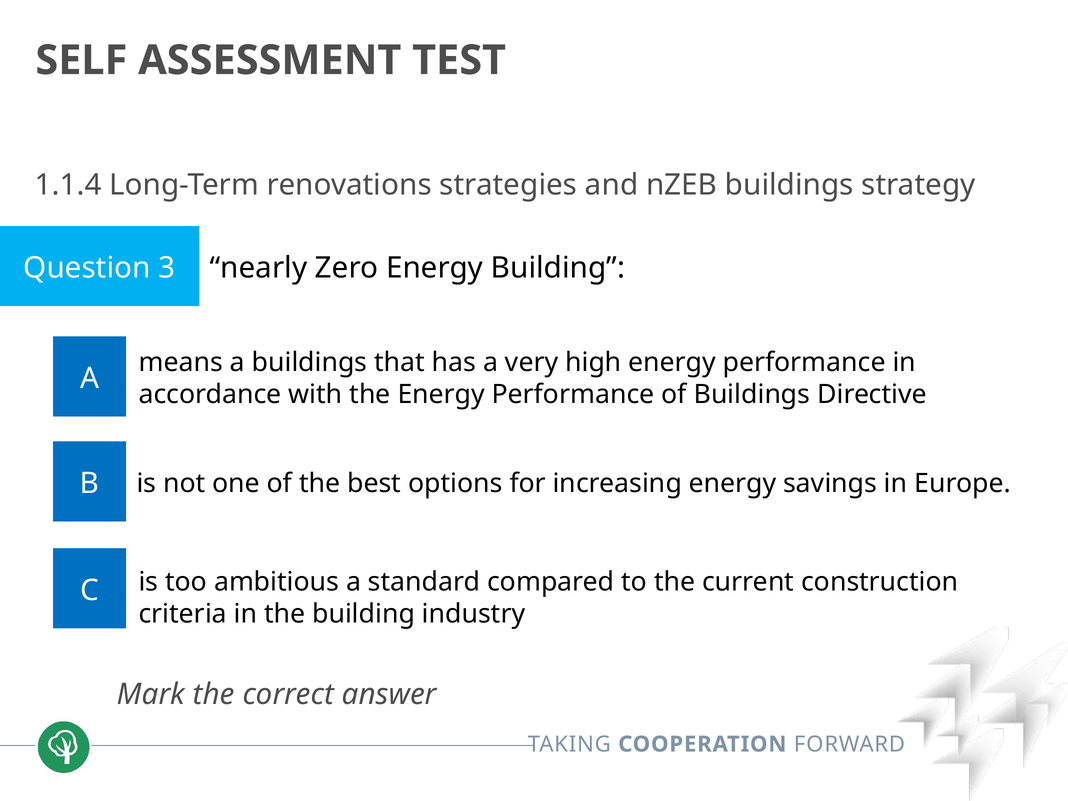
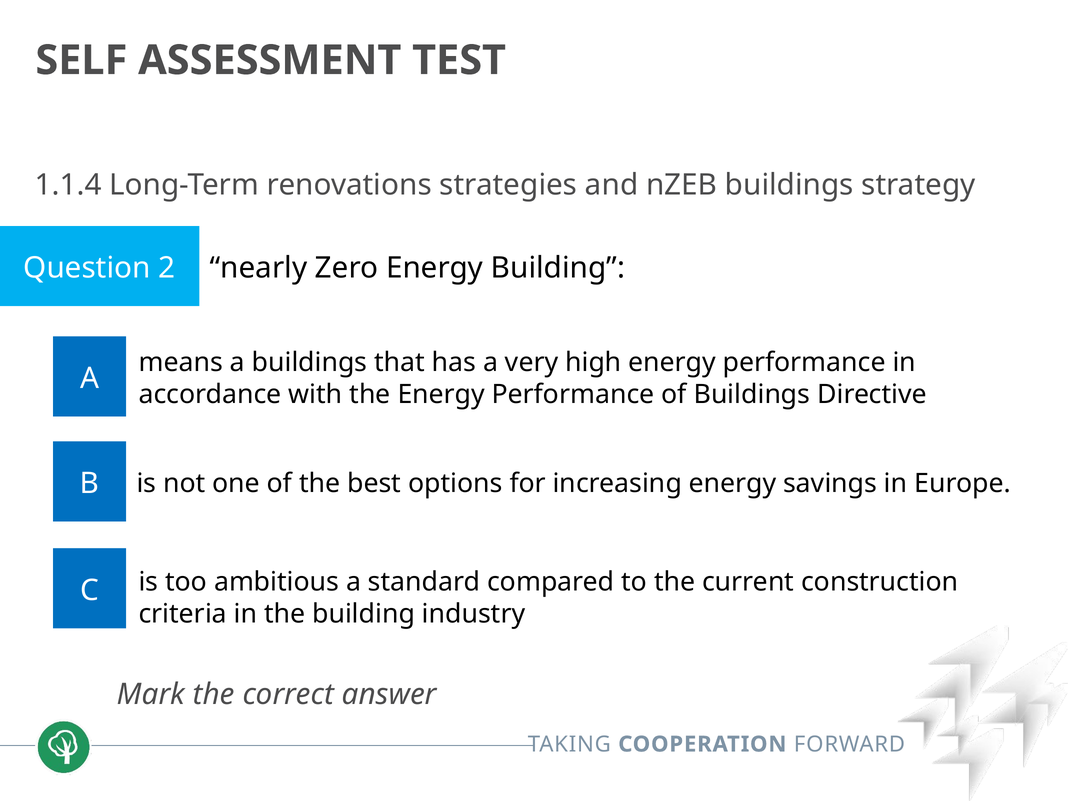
3: 3 -> 2 (167, 268)
